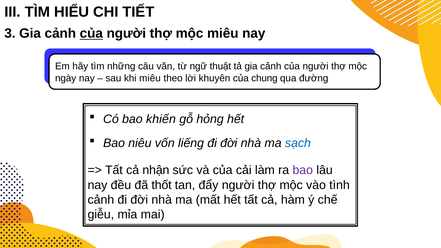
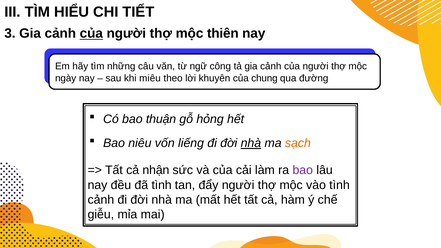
mộc miêu: miêu -> thiên (223, 33)
thuật: thuật -> công (220, 66)
khiến: khiến -> thuận (161, 119)
nhà underline: none -> present (251, 143)
sạch colour: blue -> orange (298, 143)
đã thốt: thốt -> tình (162, 185)
